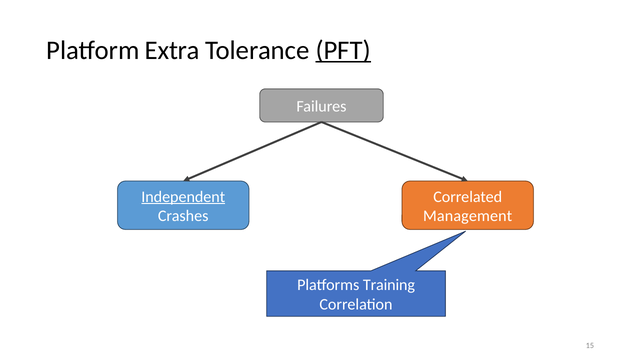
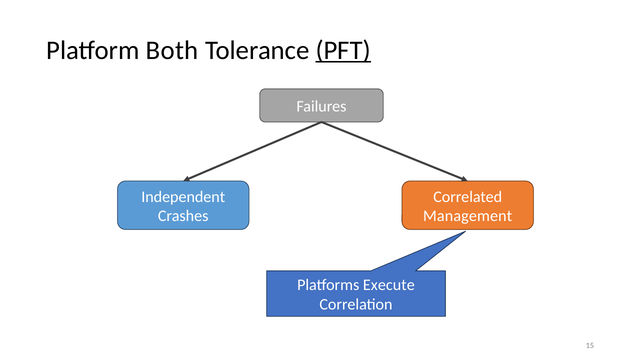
Extra: Extra -> Both (172, 50)
Independent underline: present -> none (183, 197)
Training: Training -> Execute (389, 285)
